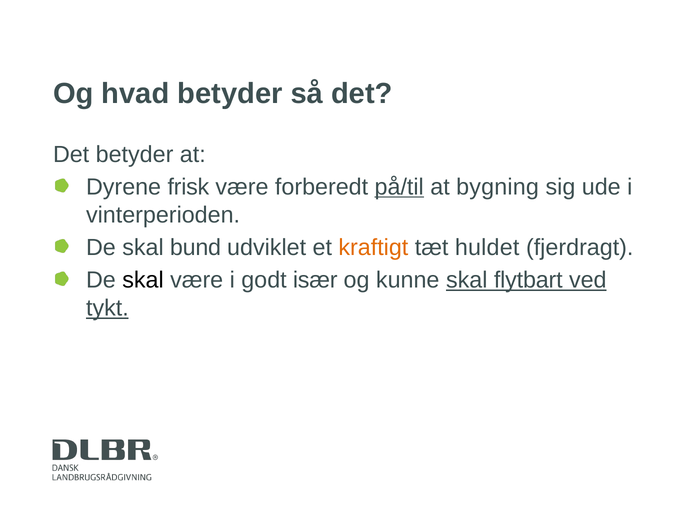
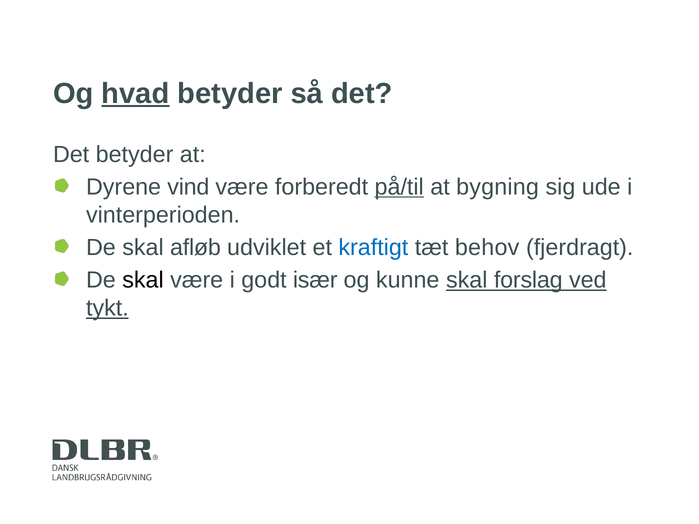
hvad underline: none -> present (135, 94)
frisk: frisk -> vind (188, 187)
bund: bund -> afløb (196, 248)
kraftigt colour: orange -> blue (373, 248)
huldet: huldet -> behov (487, 248)
flytbart: flytbart -> forslag (528, 280)
